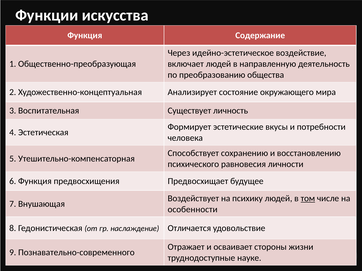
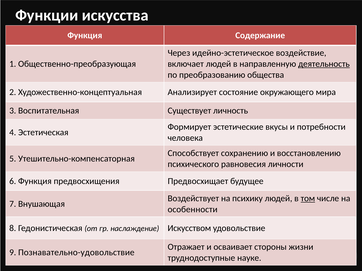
деятельность underline: none -> present (324, 64)
Отличается: Отличается -> Искусством (189, 228)
Познавательно-современного: Познавательно-современного -> Познавательно-удовольствие (76, 253)
